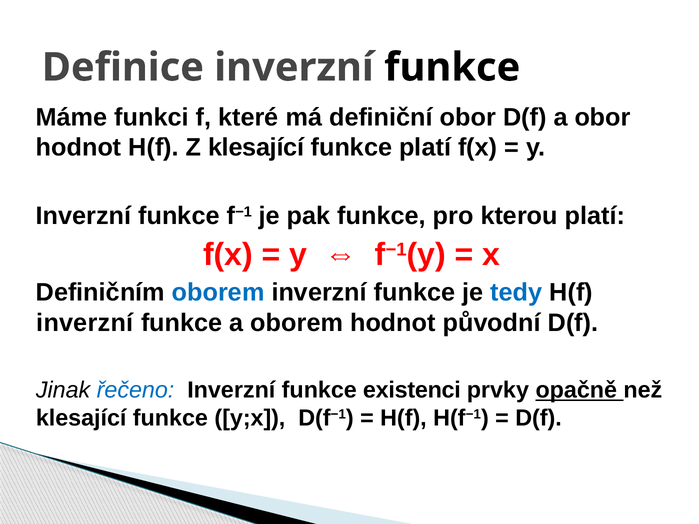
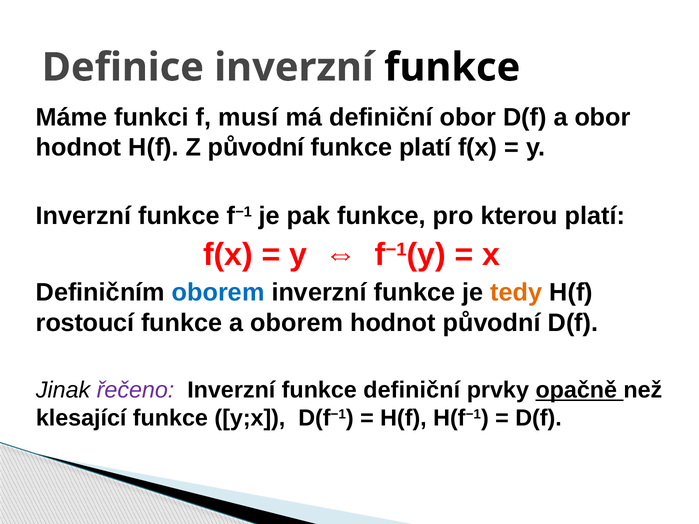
které: které -> musí (248, 117)
Z klesající: klesající -> původní (256, 148)
tedy colour: blue -> orange (516, 293)
inverzní: inverzní -> rostoucí (85, 323)
řečeno colour: blue -> purple (136, 390)
funkce existenci: existenci -> definiční (412, 390)
